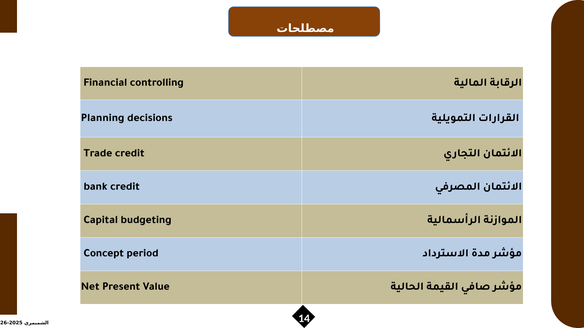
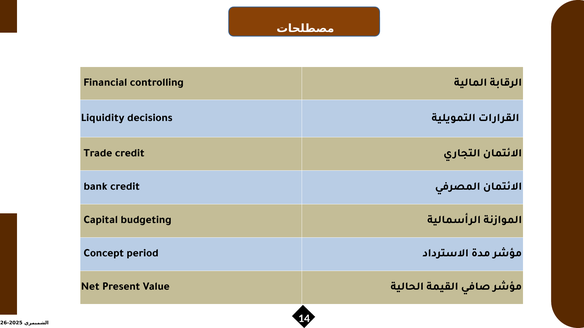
Planning: Planning -> Liquidity (103, 117)
